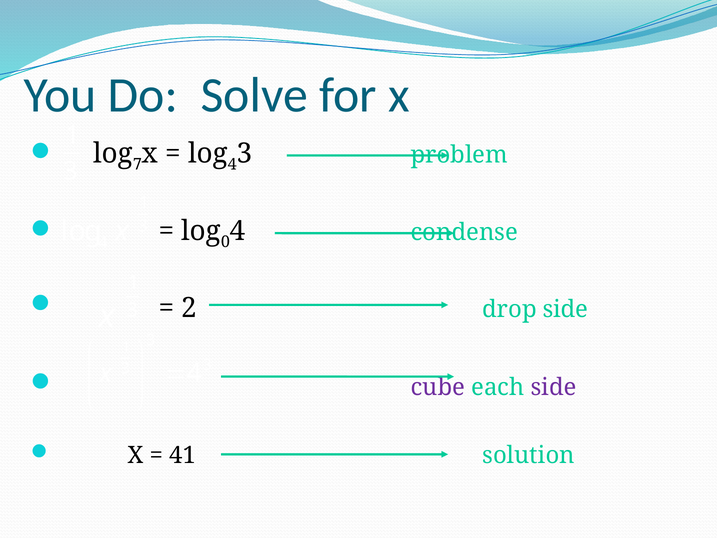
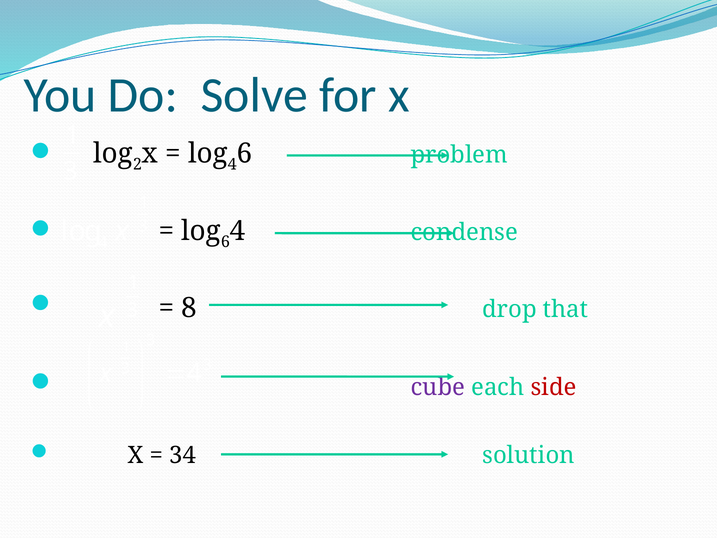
7: 7 -> 2 (137, 165)
4 3: 3 -> 6 (245, 154)
0: 0 -> 6 (225, 242)
2: 2 -> 8 (189, 308)
drop side: side -> that (565, 309)
side colour: purple -> red (554, 387)
41: 41 -> 34 (183, 455)
